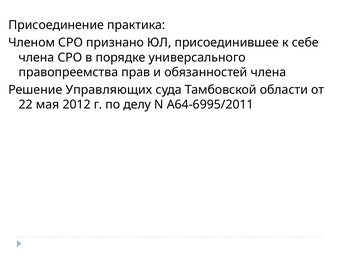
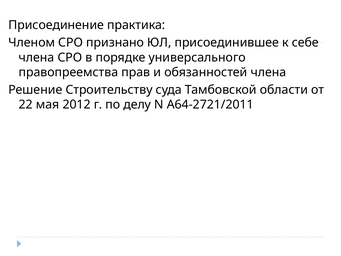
Управляющих: Управляющих -> Строительству (109, 90)
А64-6995/2011: А64-6995/2011 -> А64-2721/2011 (210, 105)
